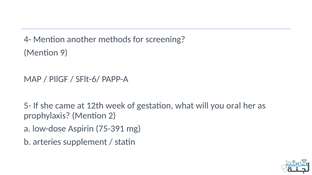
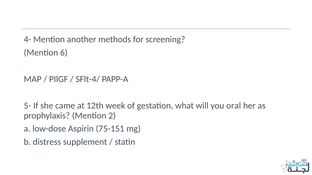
9: 9 -> 6 (64, 53)
SFlt-6/: SFlt-6/ -> SFlt-4/ (88, 79)
75-391: 75-391 -> 75-151 (110, 129)
arteries: arteries -> distress (47, 142)
